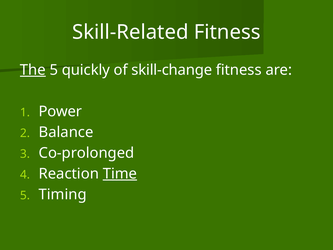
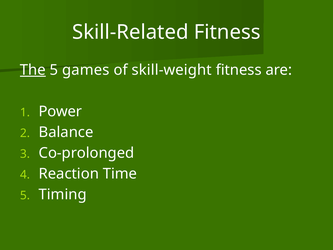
quickly: quickly -> games (86, 70)
skill-change: skill-change -> skill-weight (172, 70)
Time underline: present -> none (120, 173)
